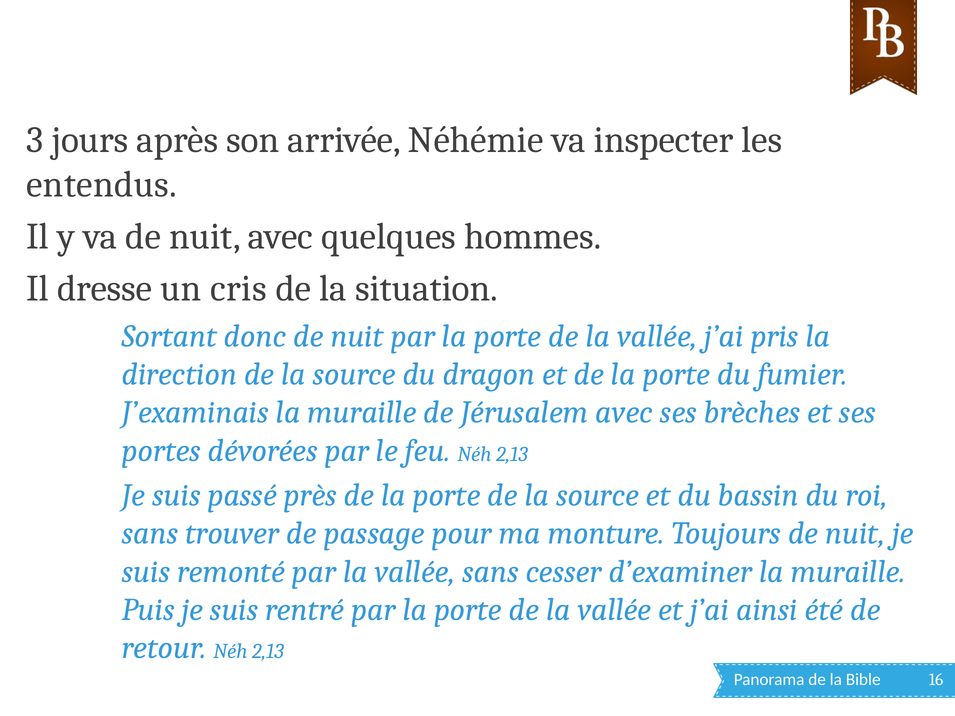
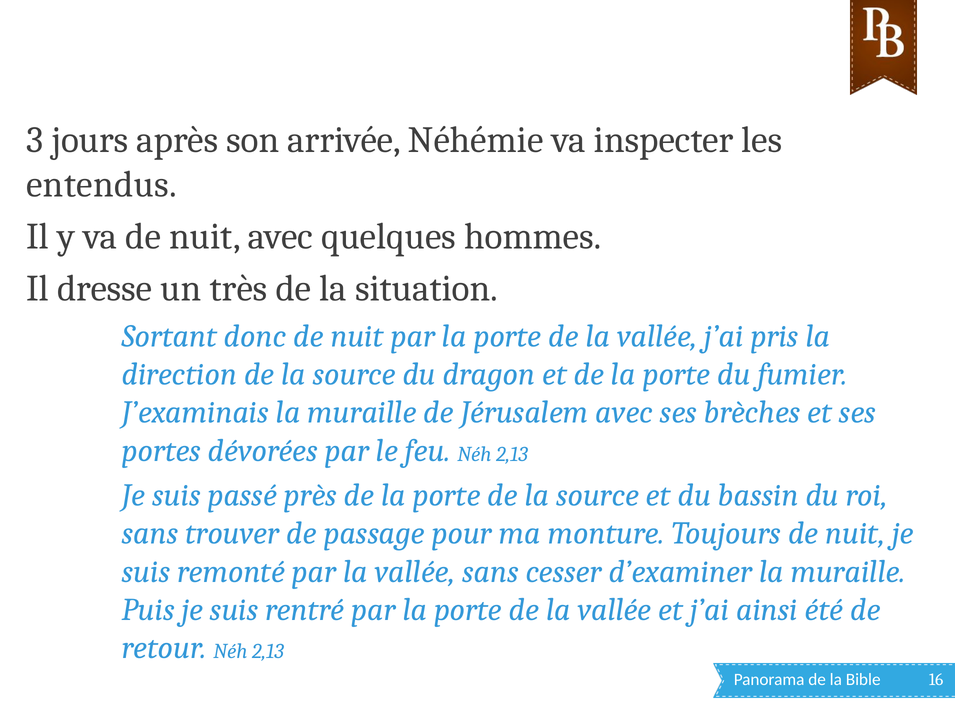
cris: cris -> très (239, 289)
